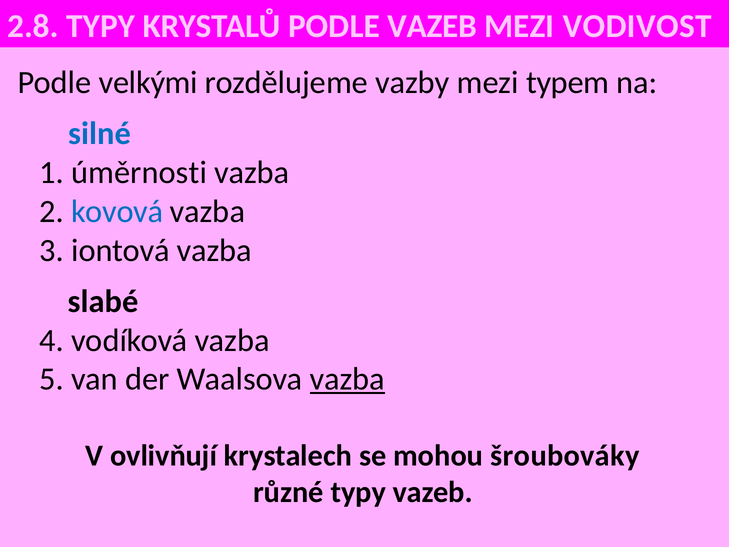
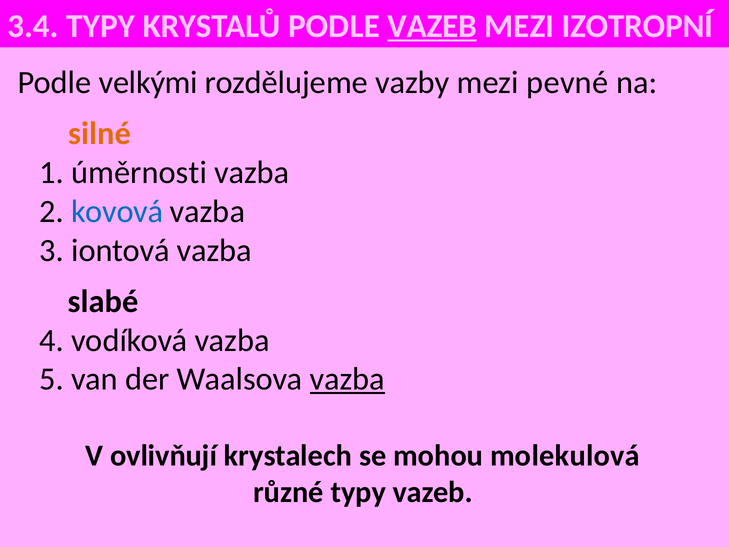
2.8: 2.8 -> 3.4 (33, 26)
VAZEB underline: none -> present (432, 26)
VODIVOST: VODIVOST -> IZOTROPNÍ (637, 26)
typem: typem -> pevné (567, 82)
silné colour: blue -> orange (100, 134)
šroubováky: šroubováky -> molekulová (565, 455)
